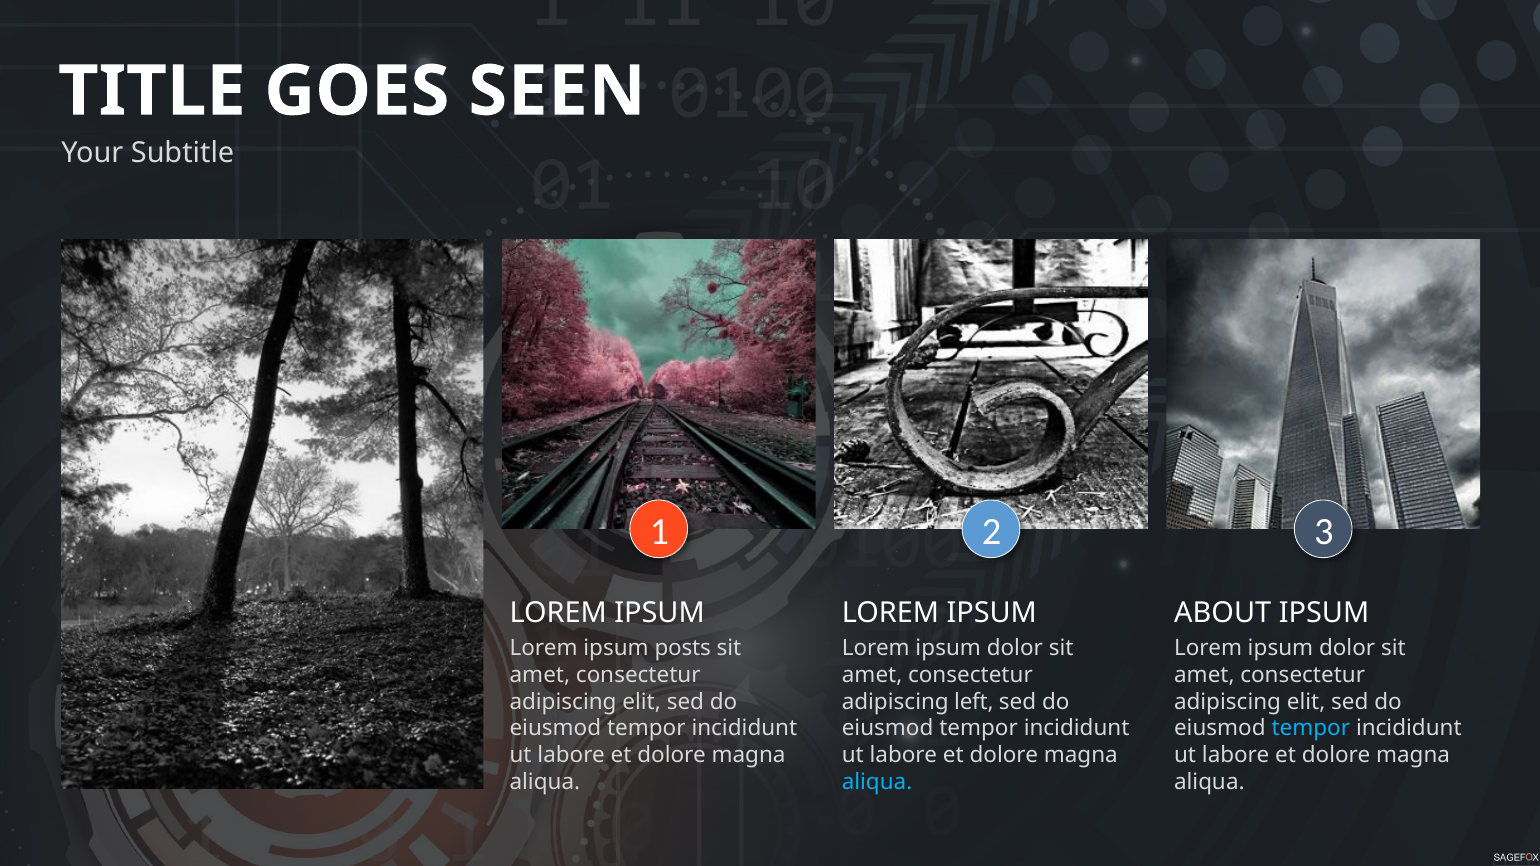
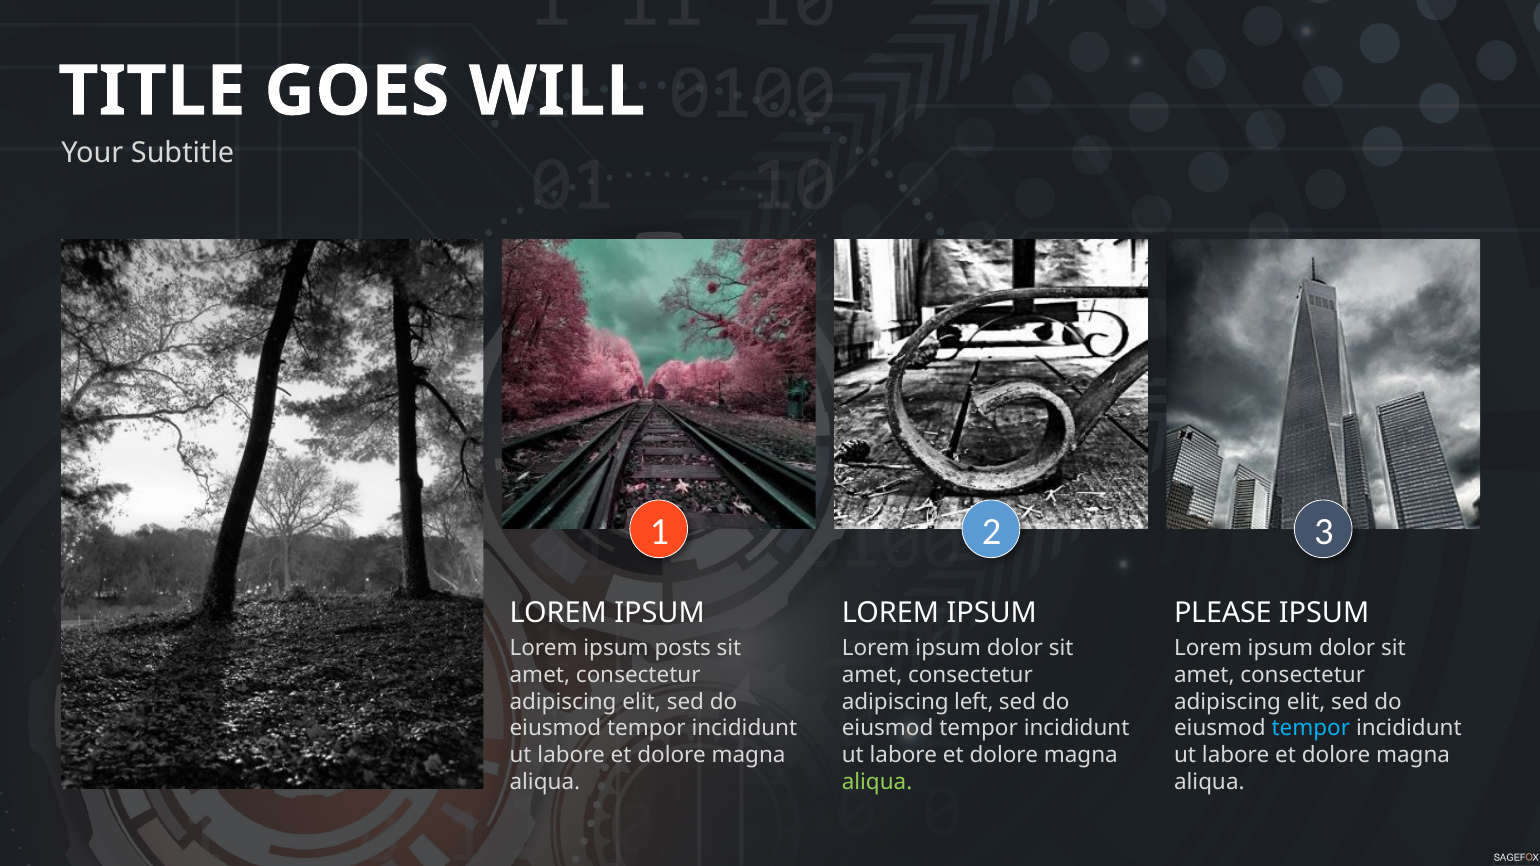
SEEN: SEEN -> WILL (557, 91)
ABOUT: ABOUT -> PLEASE (1223, 613)
aliqua colour: light blue -> light green (877, 783)
